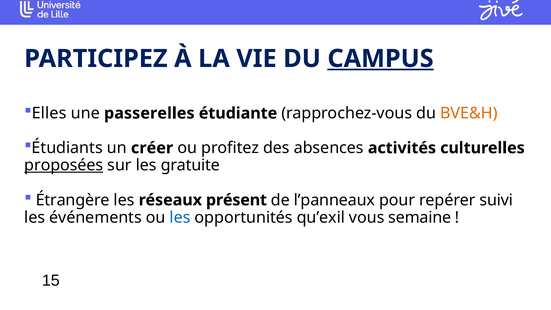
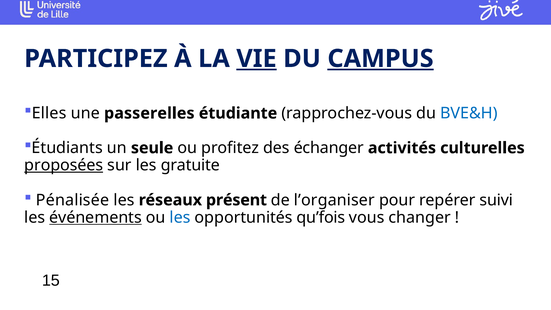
VIE underline: none -> present (257, 59)
BVE&H colour: orange -> blue (469, 113)
créer: créer -> seule (152, 148)
absences: absences -> échanger (329, 148)
Étrangère: Étrangère -> Pénalisée (73, 200)
l’panneaux: l’panneaux -> l’organiser (334, 200)
événements underline: none -> present (95, 217)
qu’exil: qu’exil -> qu’fois (321, 217)
semaine: semaine -> changer (420, 217)
